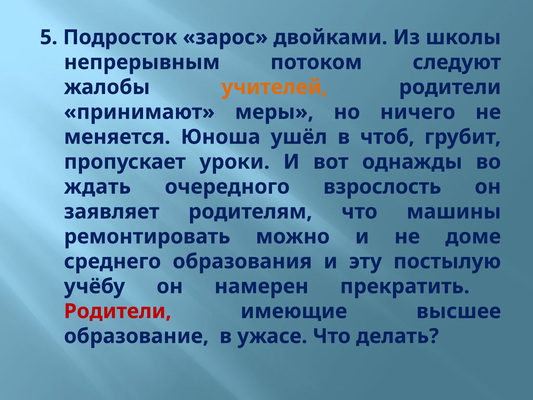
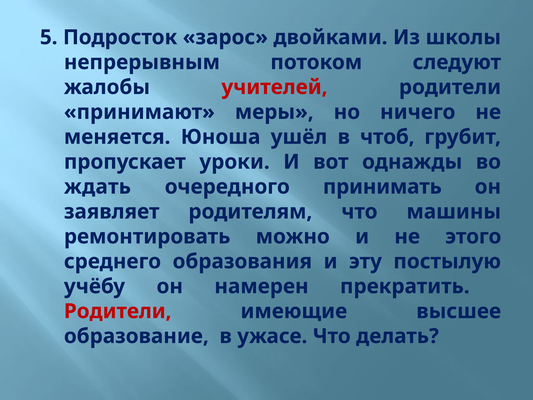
учителей colour: orange -> red (274, 87)
взрослость: взрослость -> принимать (382, 187)
доме: доме -> этого (473, 236)
